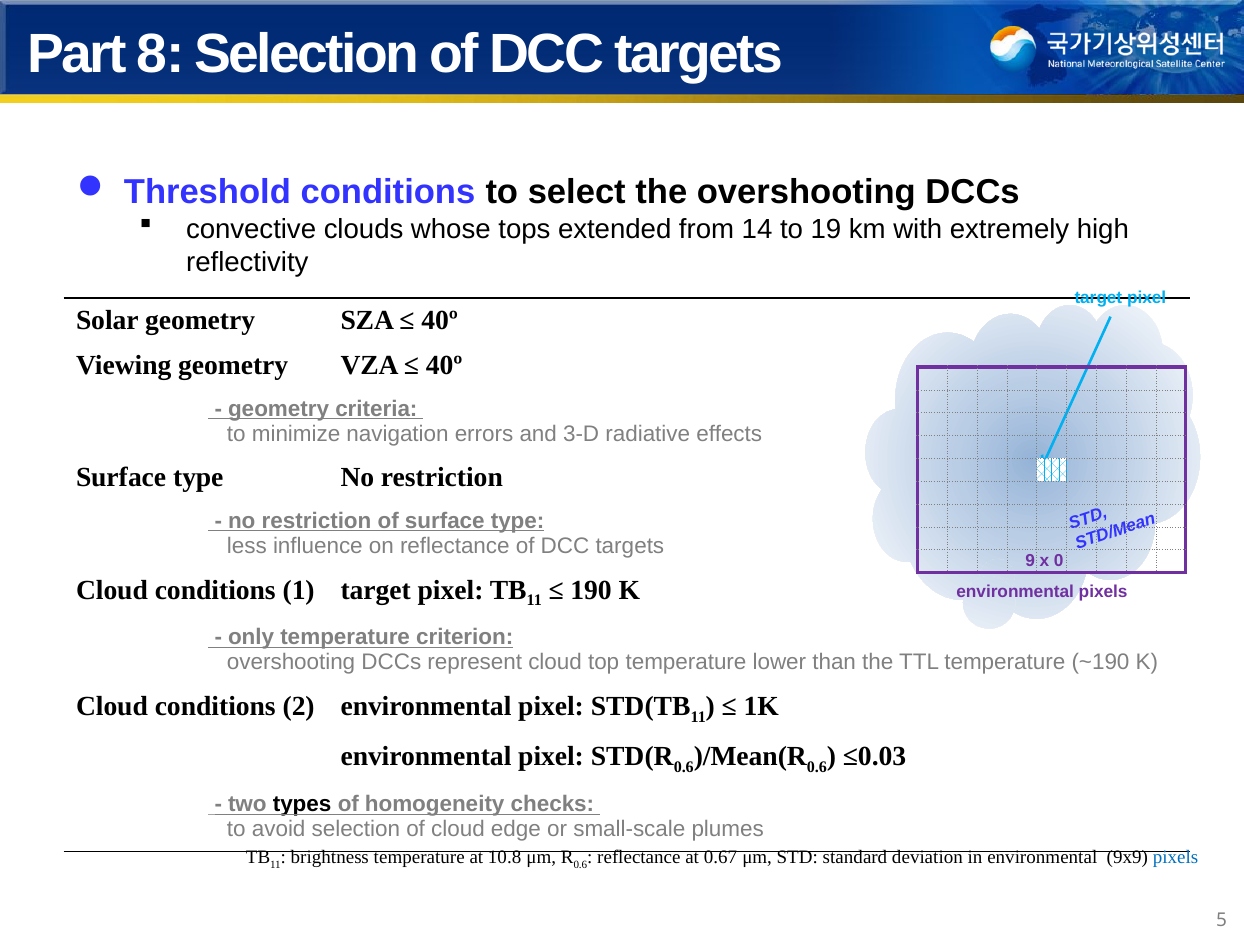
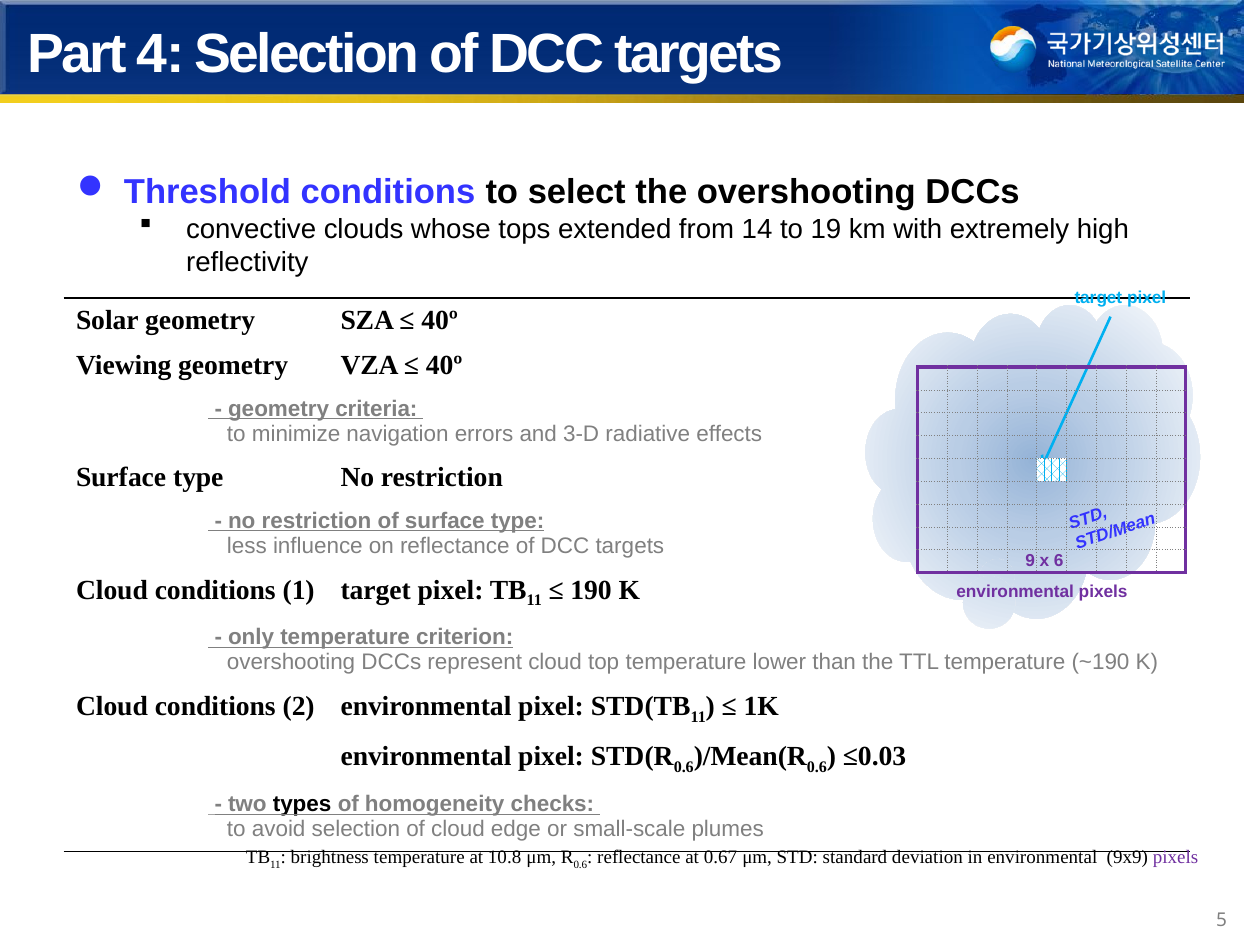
8: 8 -> 4 (161, 54)
0: 0 -> 6 (1059, 561)
pixels colour: blue -> purple (1176, 858)
